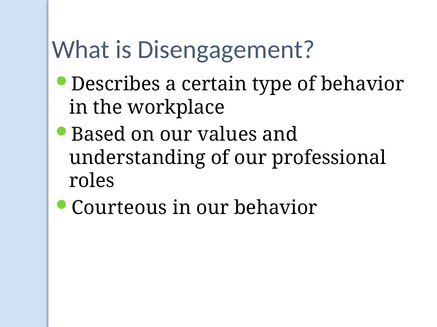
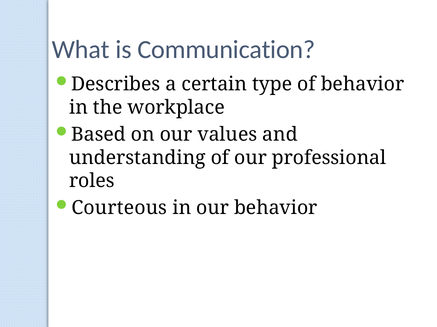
Disengagement: Disengagement -> Communication (226, 50)
